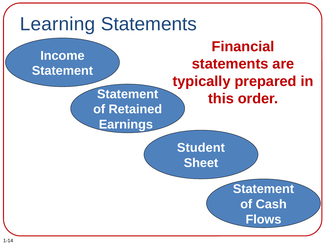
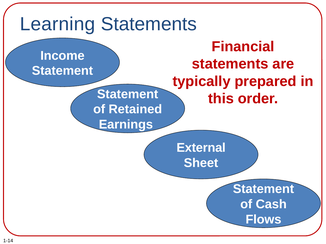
Student: Student -> External (201, 148)
